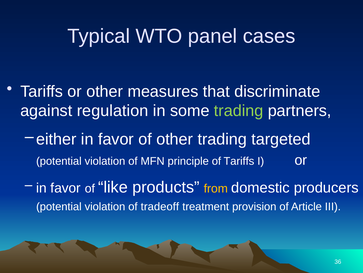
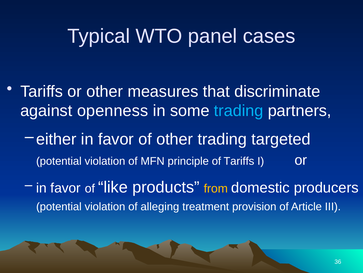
regulation: regulation -> openness (113, 111)
trading colour: light green -> light blue (239, 111)
tradeoff: tradeoff -> alleging (160, 206)
